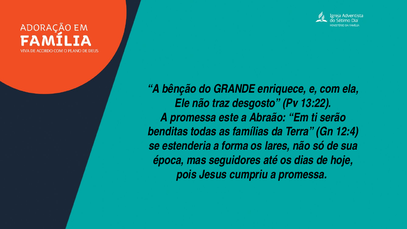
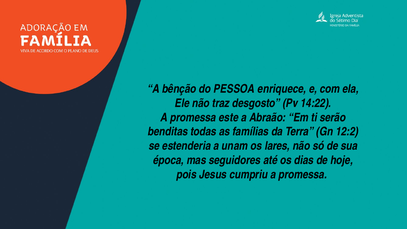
GRANDE: GRANDE -> PESSOA (234, 89)
13:22: 13:22 -> 14:22 (316, 103)
12:4: 12:4 -> 12:2 (347, 132)
forma: forma -> unam (235, 146)
